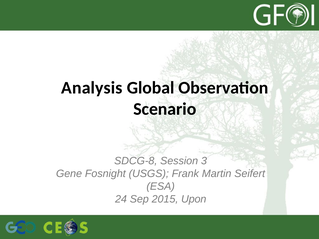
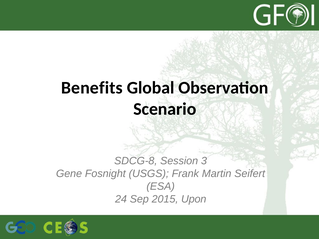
Analysis: Analysis -> Benefits (92, 88)
